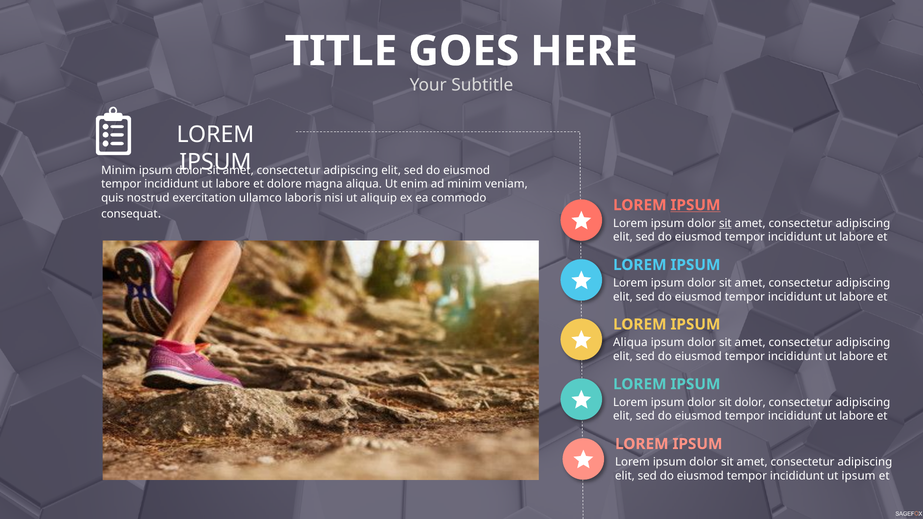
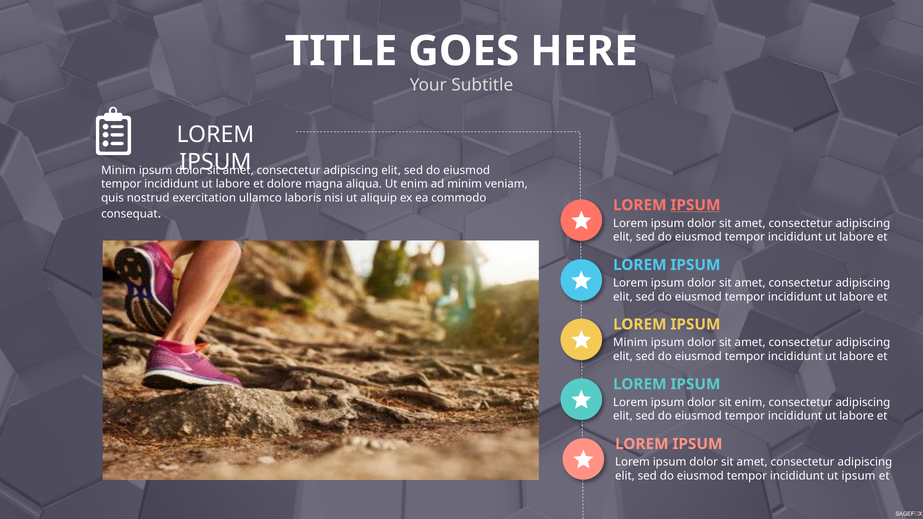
sit underline: present -> none (725, 223)
Aliqua: Aliqua -> Minim (630, 343)
sit dolor: dolor -> enim (750, 402)
